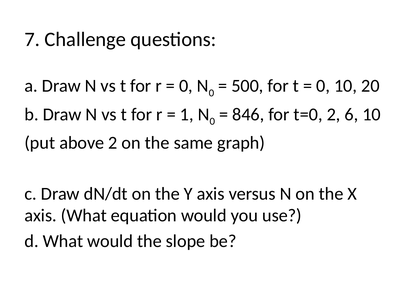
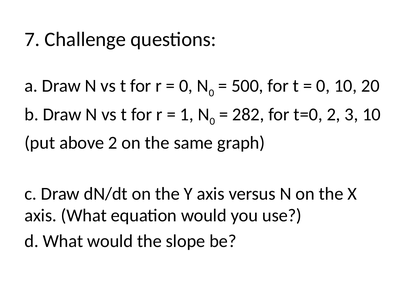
846: 846 -> 282 (248, 114)
6: 6 -> 3 (351, 114)
